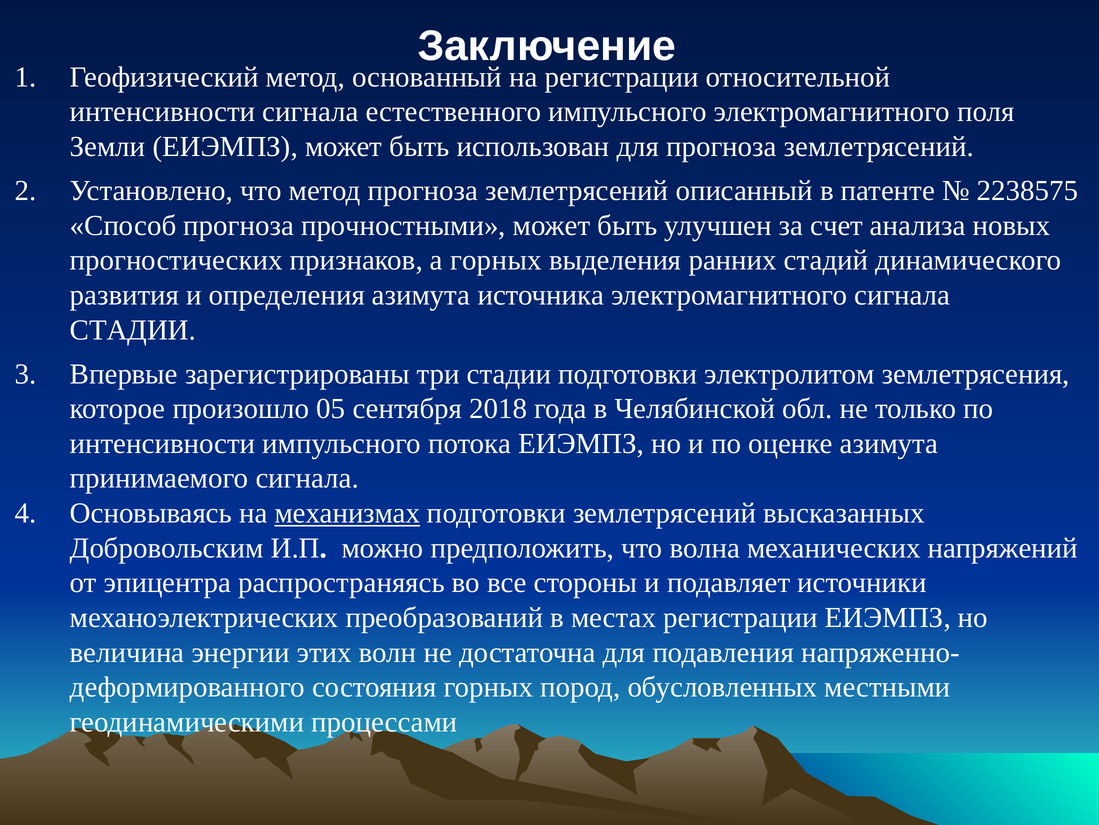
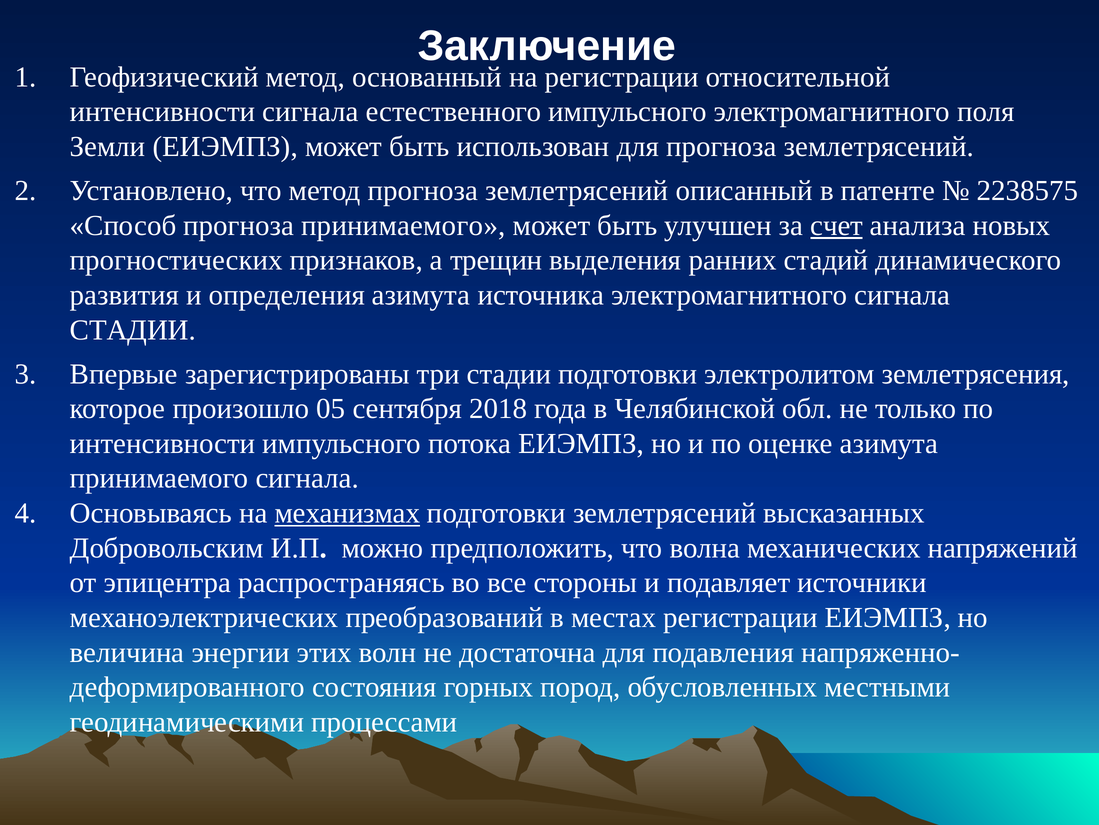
прогноза прочностными: прочностными -> принимаемого (403, 225)
счет underline: none -> present (837, 225)
а горных: горных -> трещин (496, 260)
